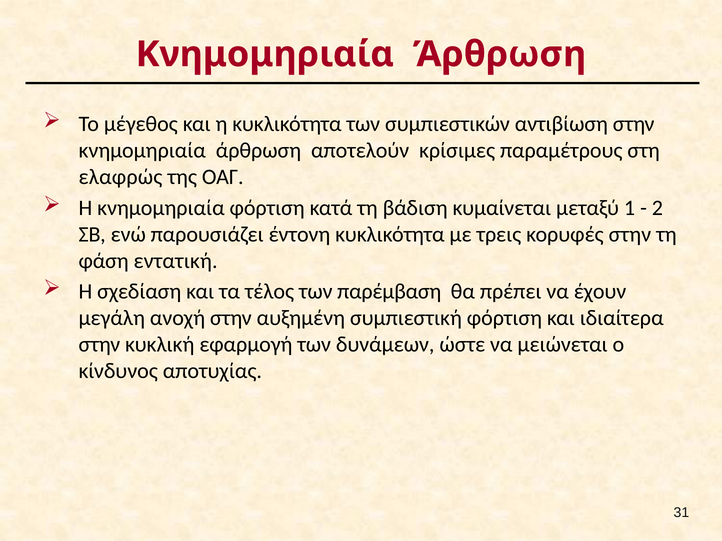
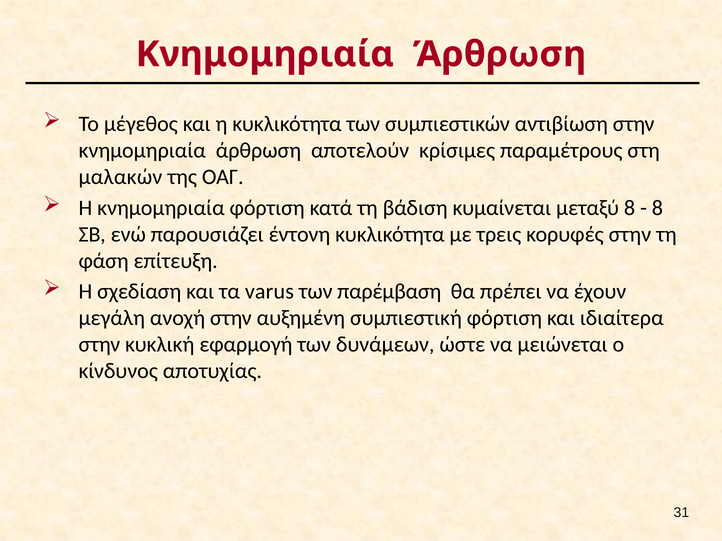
ελαφρώς: ελαφρώς -> μαλακών (120, 177)
μεταξύ 1: 1 -> 8 (630, 208)
2: 2 -> 8 (657, 208)
εντατική: εντατική -> επίτευξη (176, 261)
τέλος: τέλος -> varus (269, 292)
